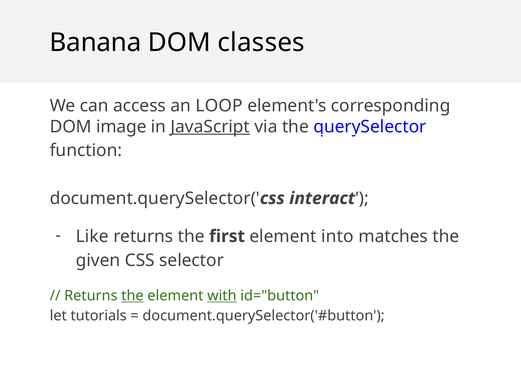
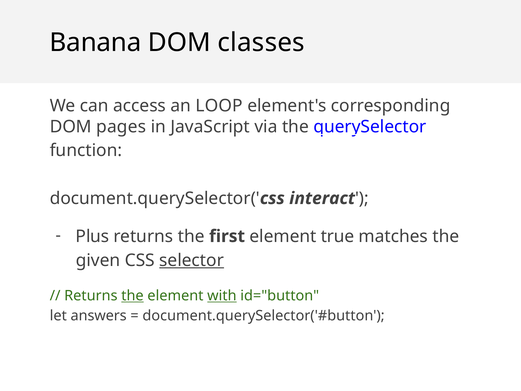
image: image -> pages (121, 127)
JavaScript underline: present -> none (210, 127)
Like: Like -> Plus (92, 236)
into: into -> true (338, 236)
selector underline: none -> present (192, 260)
tutorials: tutorials -> answers (99, 316)
